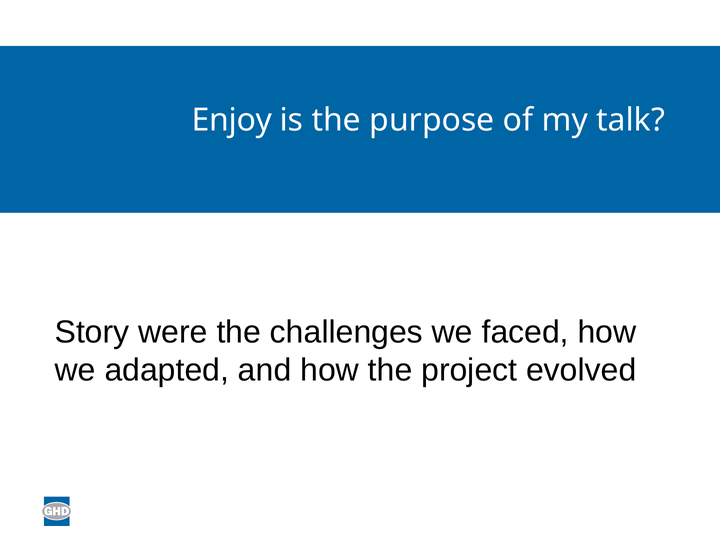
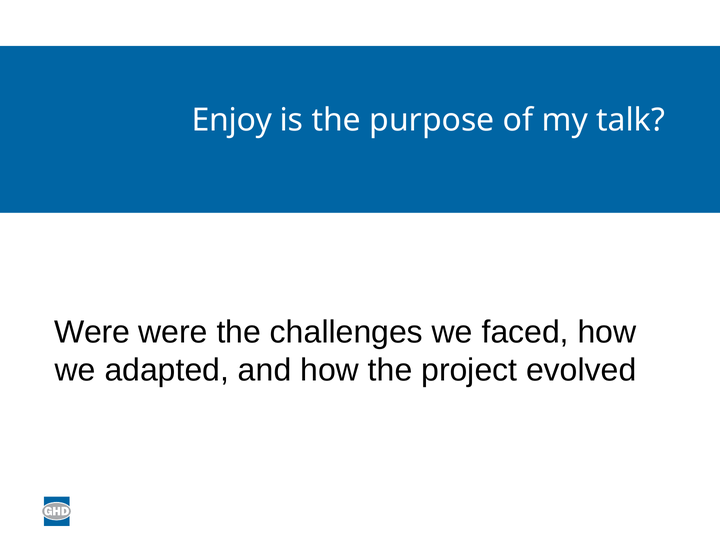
Story: Story -> Were (92, 332)
